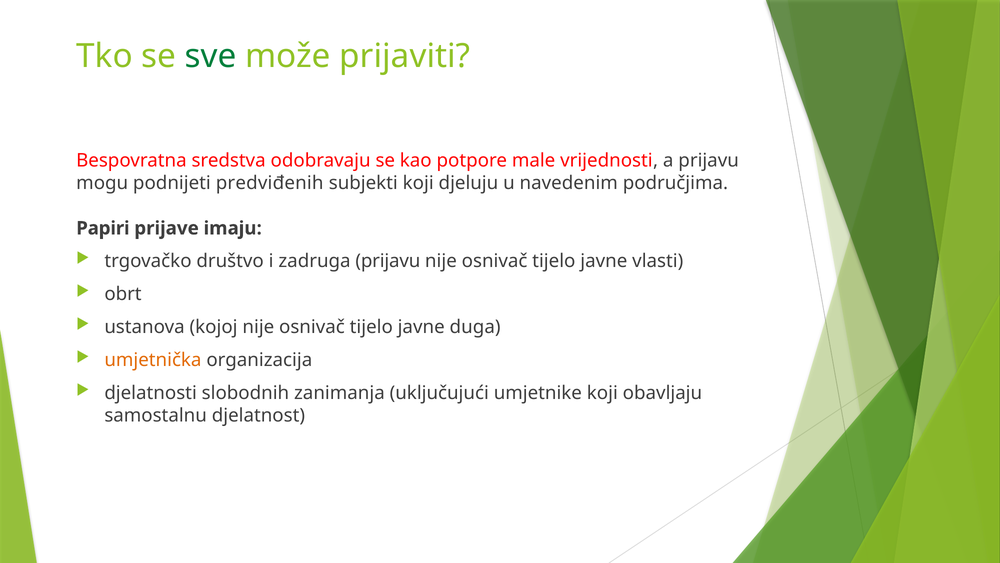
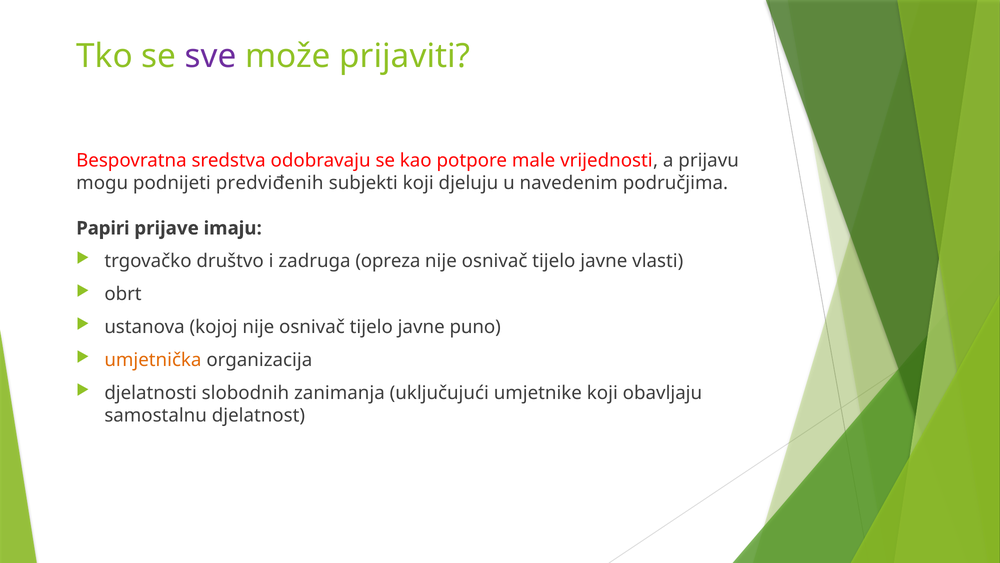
sve colour: green -> purple (211, 56)
zadruga prijavu: prijavu -> opreza (388, 261)
duga: duga -> puno (475, 327)
